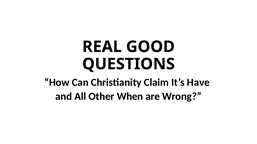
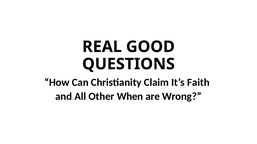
Have: Have -> Faith (198, 83)
